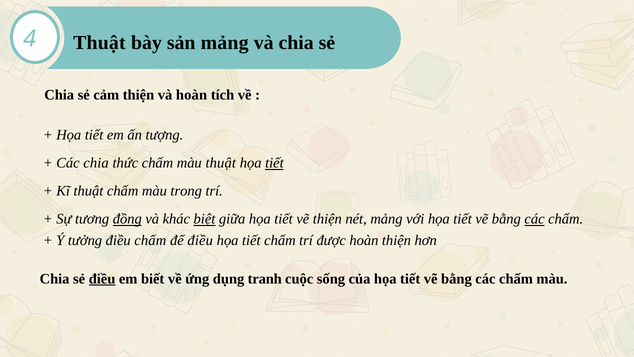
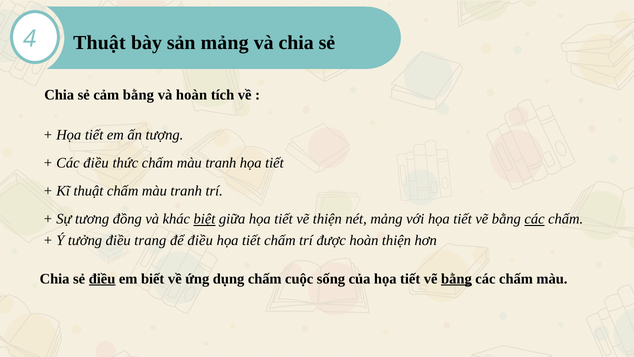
cảm thiện: thiện -> bằng (138, 95)
Các chia: chia -> điều (96, 163)
thức chấm màu thuật: thuật -> tranh (221, 163)
tiết underline: present -> none (274, 163)
thuật chấm màu trong: trong -> tranh (186, 191)
đồng underline: present -> none (127, 219)
điều chấm: chấm -> trang (150, 240)
dụng tranh: tranh -> chấm (265, 278)
bằng underline: none -> present (456, 278)
